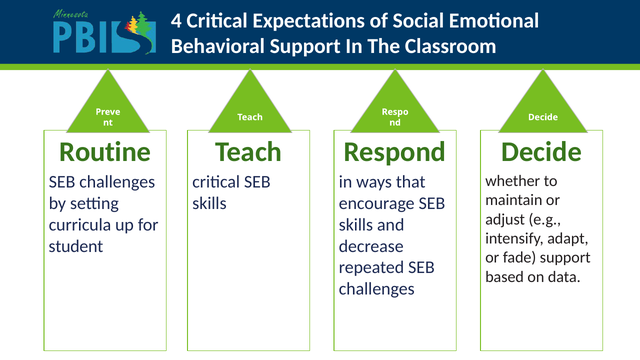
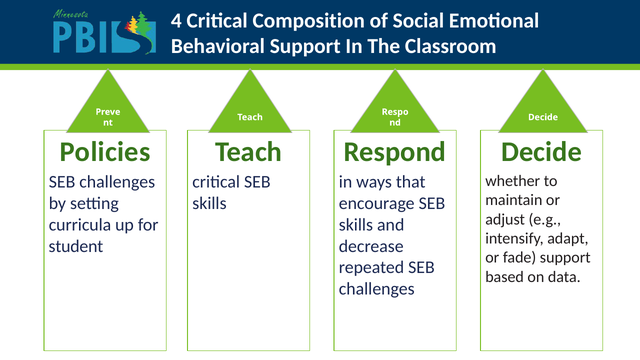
Expectations: Expectations -> Composition (309, 21)
Routine: Routine -> Policies (105, 152)
